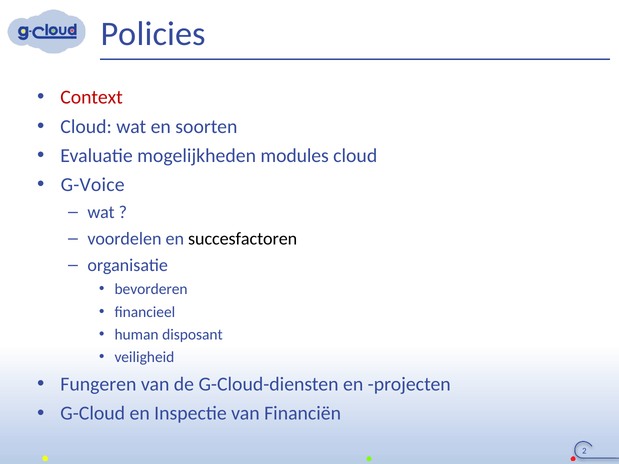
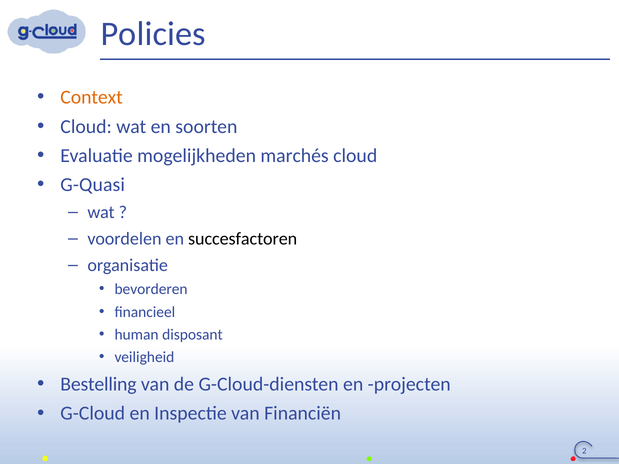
Context colour: red -> orange (92, 97)
modules: modules -> marchés (295, 156)
G-Voice: G-Voice -> G-Quasi (93, 185)
Fungeren: Fungeren -> Bestelling (98, 384)
